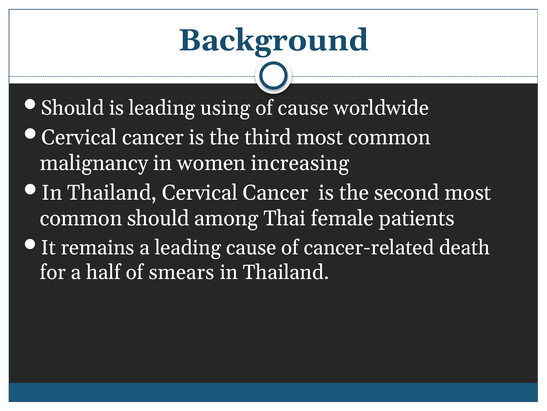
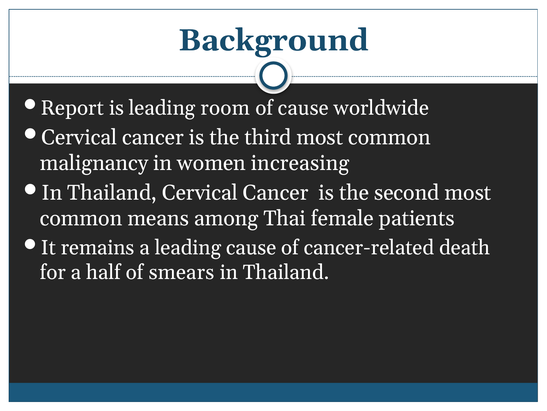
Should: Should -> Report (72, 108)
using: using -> room (225, 108)
common should: should -> means (158, 218)
